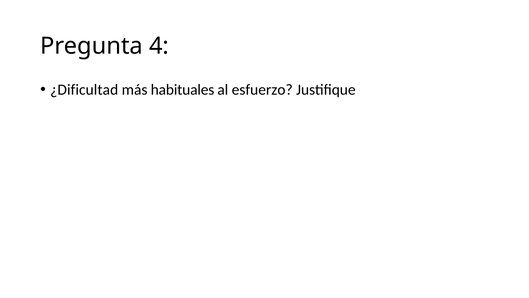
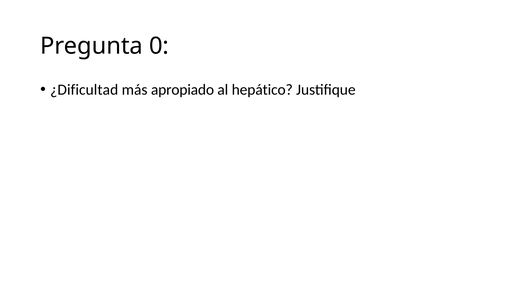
4: 4 -> 0 (159, 46)
habituales: habituales -> apropiado (183, 89)
esfuerzo: esfuerzo -> hepático (262, 89)
